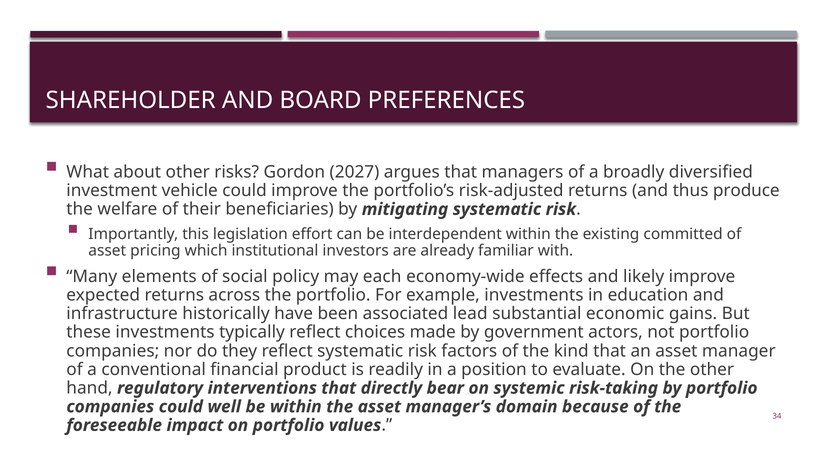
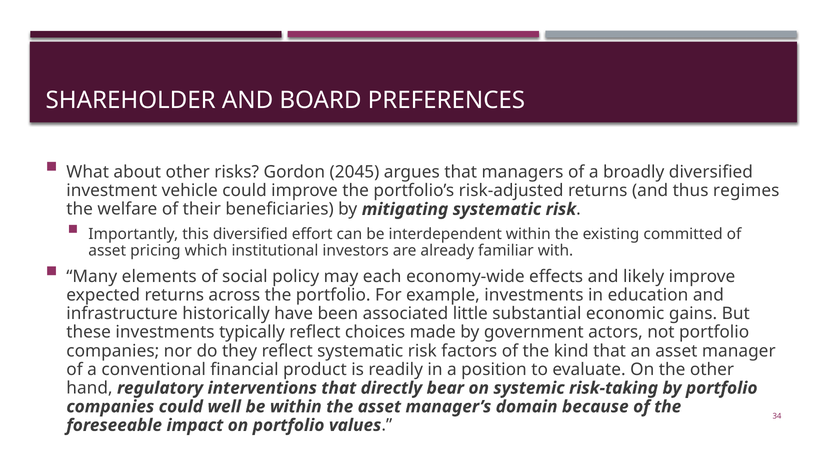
2027: 2027 -> 2045 (355, 172)
produce: produce -> regimes (746, 191)
this legislation: legislation -> diversified (250, 234)
lead: lead -> little (470, 314)
